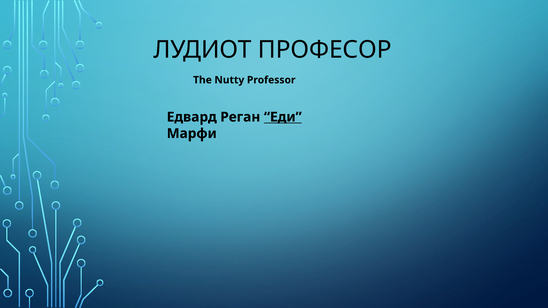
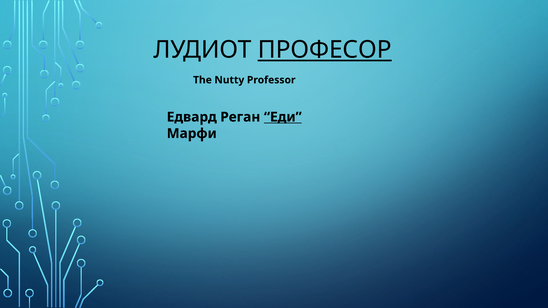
ПРОФЕСОР underline: none -> present (325, 50)
